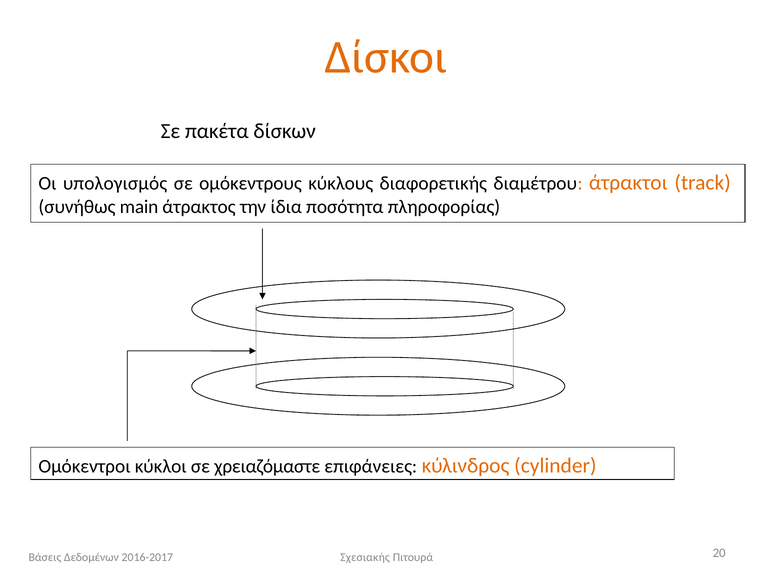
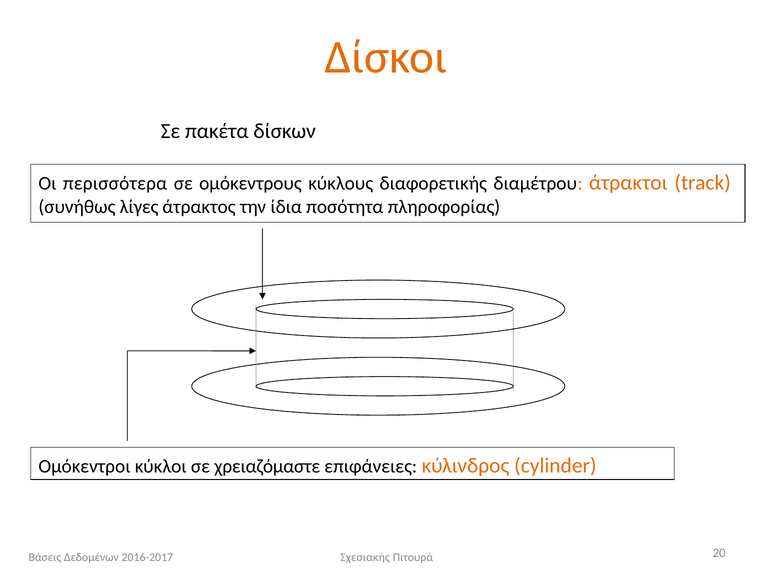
υπολογισμός: υπολογισμός -> περισσότερα (115, 183)
main: main -> λίγες (139, 207)
